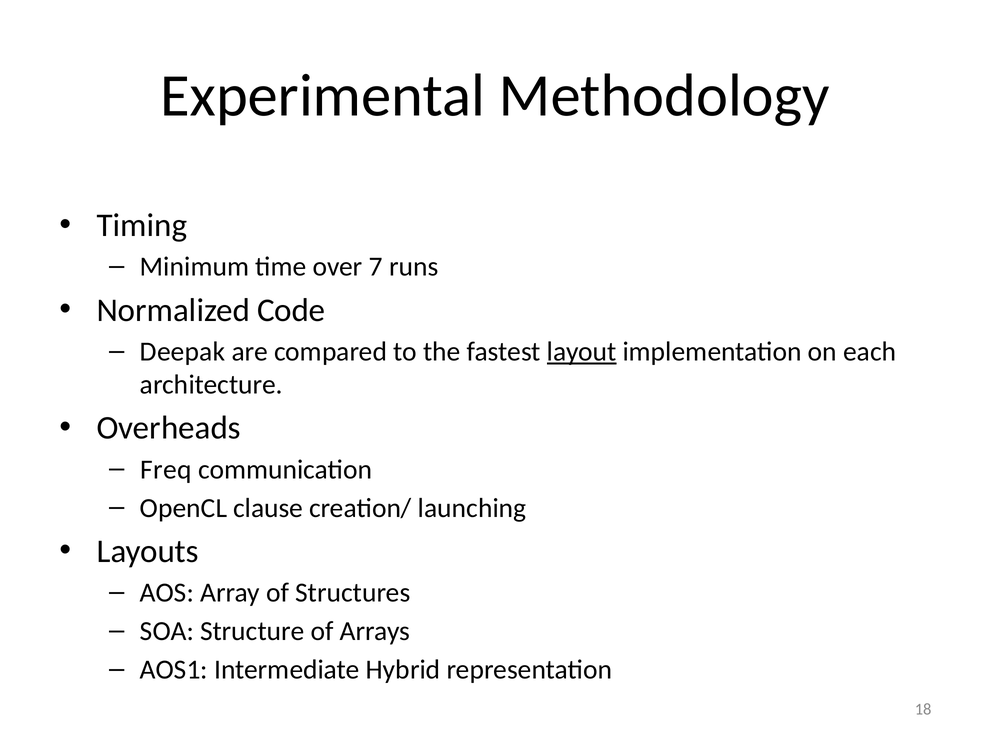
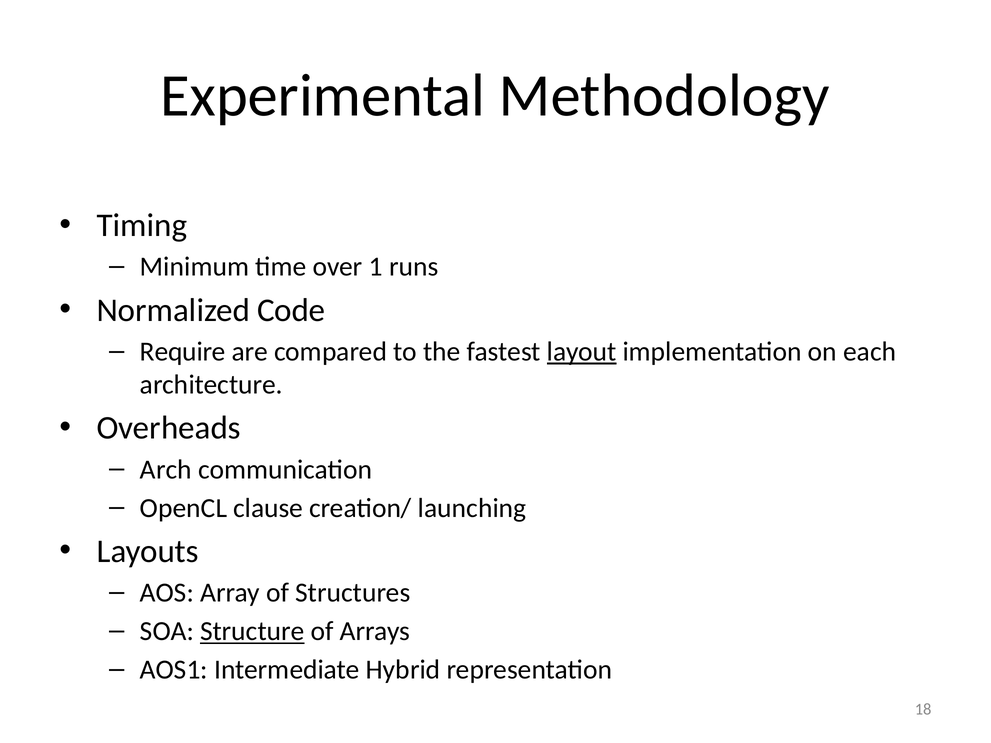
7: 7 -> 1 (376, 267)
Deepak: Deepak -> Require (183, 352)
Freq: Freq -> Arch (166, 470)
Structure underline: none -> present (252, 631)
